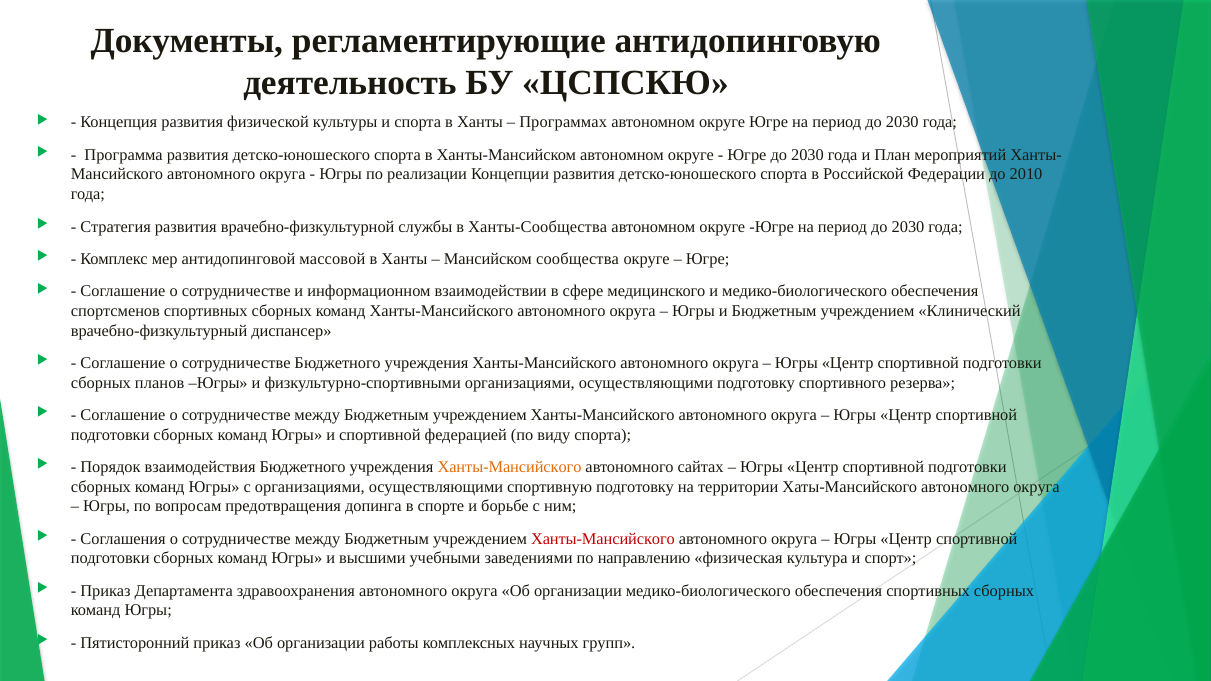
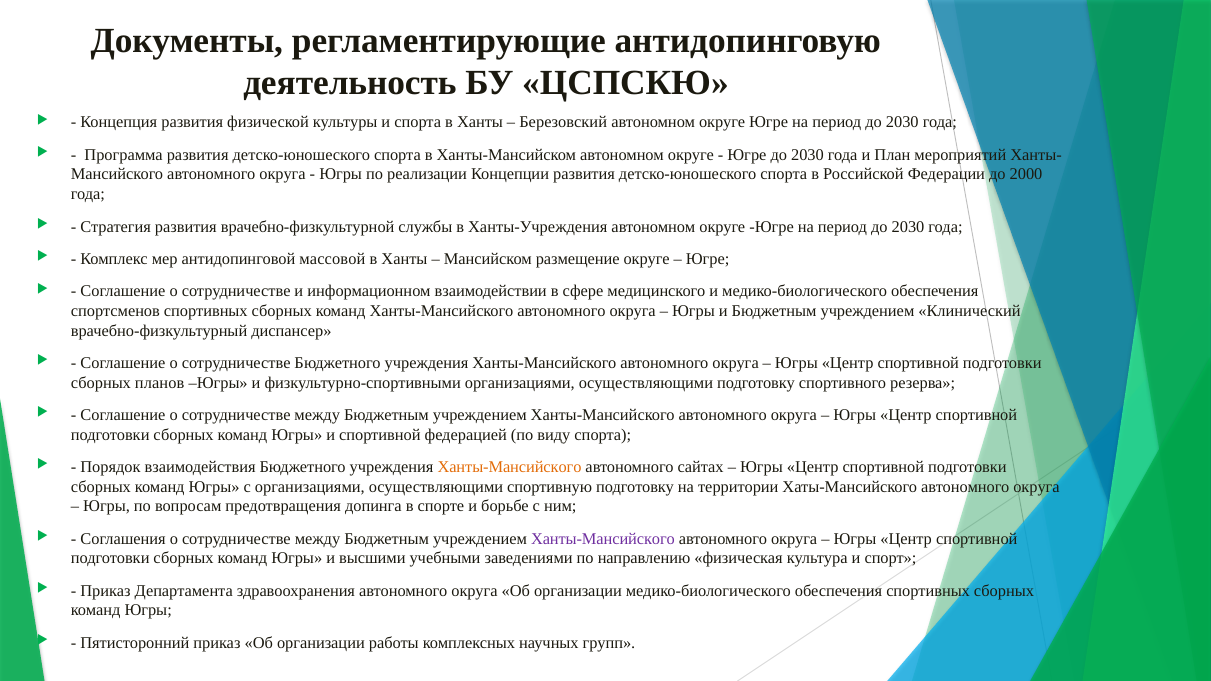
Программах: Программах -> Березовский (563, 123)
2010: 2010 -> 2000 (1026, 175)
Ханты-Сообщества: Ханты-Сообщества -> Ханты-Учреждения (538, 227)
сообщества: сообщества -> размещение (578, 259)
Ханты-Мансийского colour: red -> purple (603, 539)
